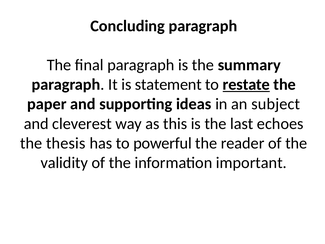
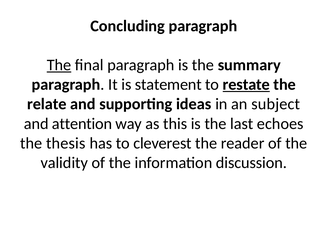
The underline: none -> present (59, 65)
paper: paper -> relate (47, 104)
cleverest: cleverest -> attention (82, 124)
powerful: powerful -> cleverest (163, 143)
important: important -> discussion (251, 163)
